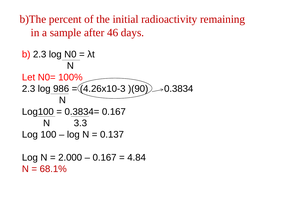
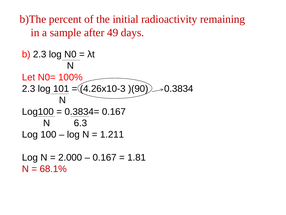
46: 46 -> 49 (113, 33)
986: 986 -> 101 (61, 89)
3.3: 3.3 -> 6.3 (80, 123)
0.137: 0.137 -> 1.211 (112, 134)
4.84: 4.84 -> 1.81 (137, 157)
